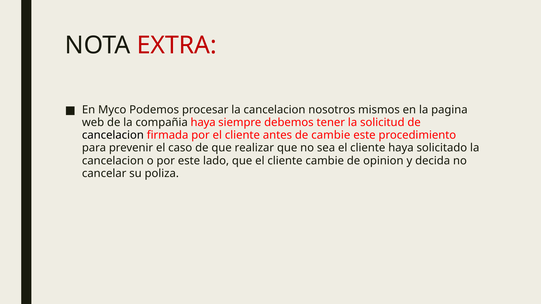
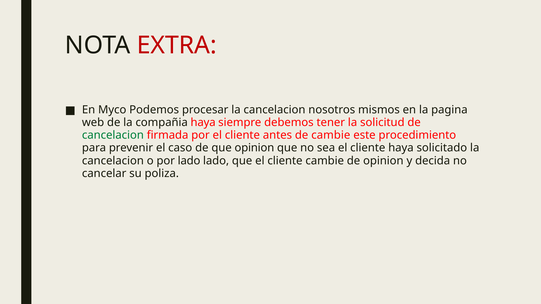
cancelacion colour: black -> green (113, 135)
que realizar: realizar -> opinion (254, 148)
por este: este -> lado (189, 161)
